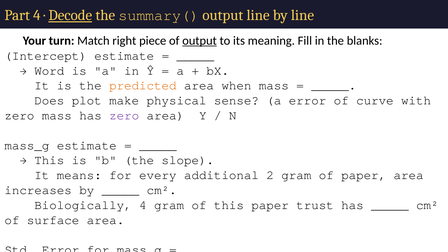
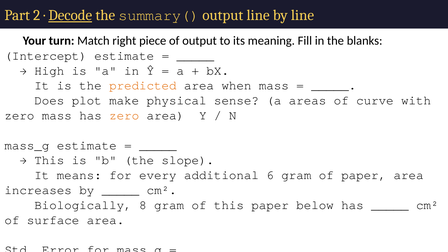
Part 4: 4 -> 2 (37, 15)
output underline: present -> none (200, 41)
Word: Word -> High (49, 71)
a error: error -> areas (308, 100)
zero colour: purple -> orange (124, 115)
additional 2: 2 -> 6 (270, 175)
Biologically 4: 4 -> 8 (143, 205)
trust: trust -> below (315, 205)
